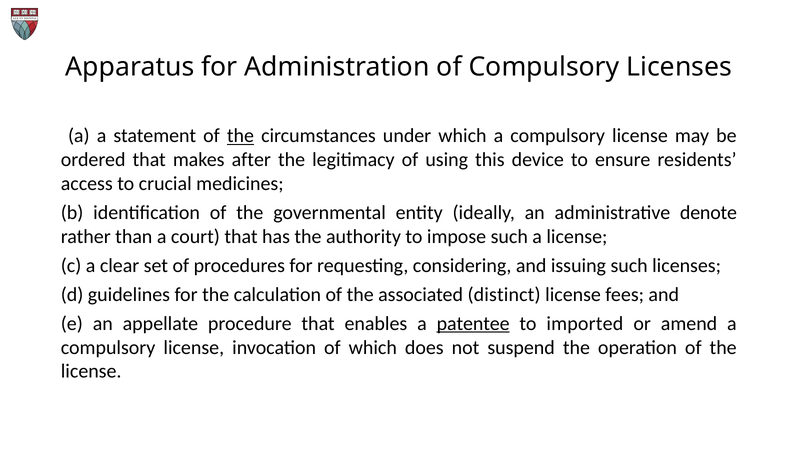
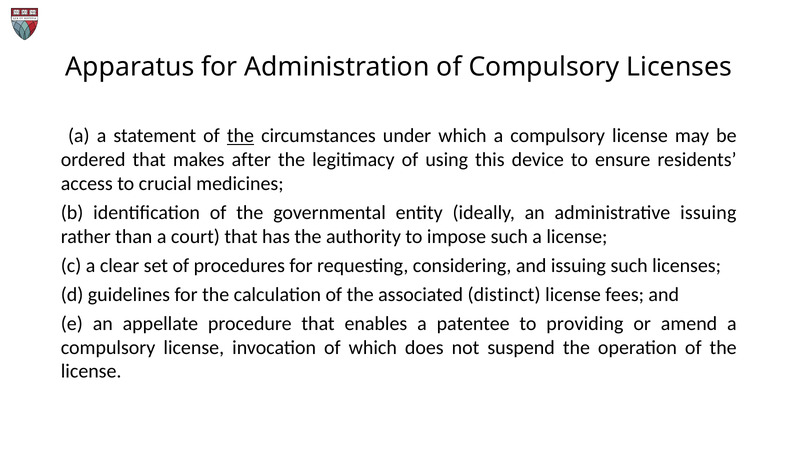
administrative denote: denote -> issuing (708, 213)
patentee underline: present -> none (473, 323)
imported: imported -> providing (585, 323)
